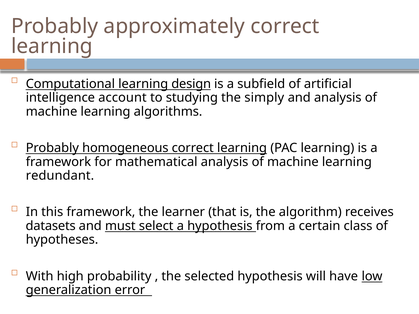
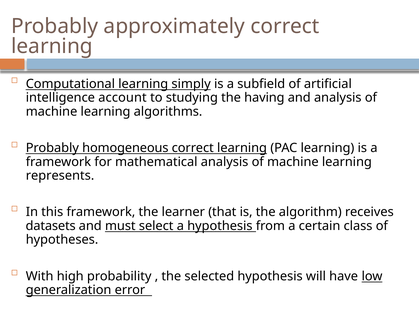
design: design -> simply (191, 84)
simply: simply -> having (264, 98)
redundant: redundant -> represents (60, 176)
